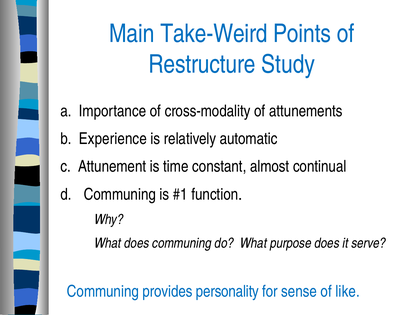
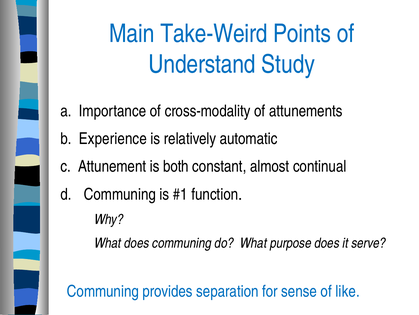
Restructure: Restructure -> Understand (202, 64)
time: time -> both (176, 166)
personality: personality -> separation (227, 291)
